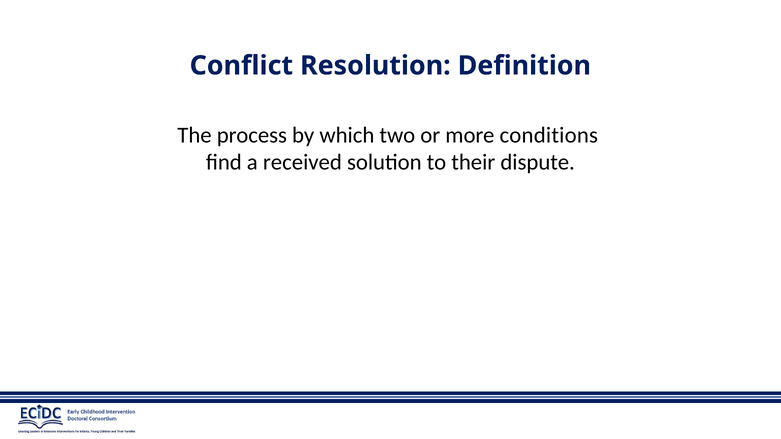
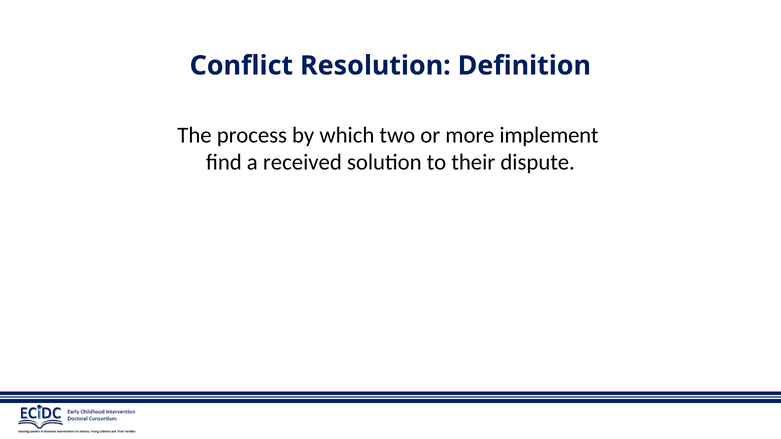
conditions: conditions -> implement (549, 135)
